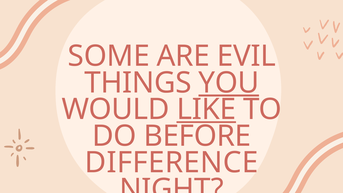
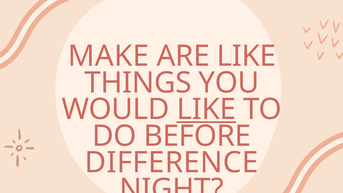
SOME: SOME -> MAKE (108, 56)
ARE EVIL: EVIL -> LIKE (246, 56)
YOU underline: present -> none (229, 83)
